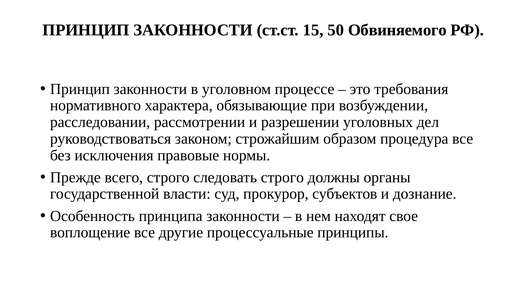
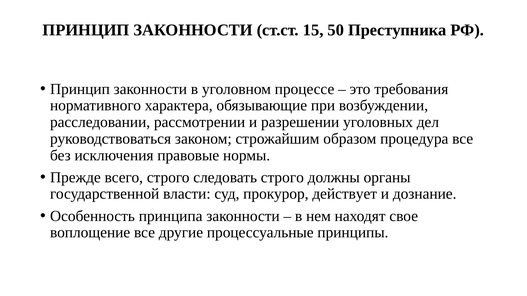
Обвиняемого: Обвиняемого -> Преступника (397, 30)
субъектов: субъектов -> действует (345, 194)
